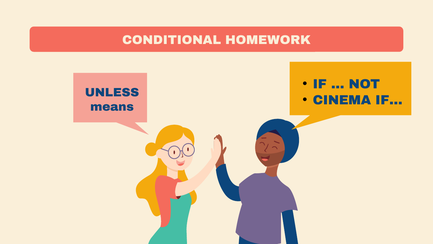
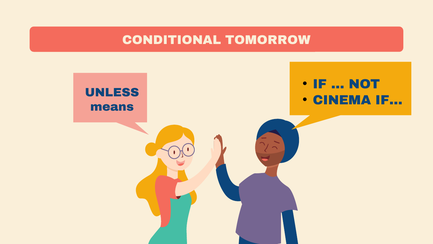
HOMEWORK: HOMEWORK -> TOMORROW (268, 40)
